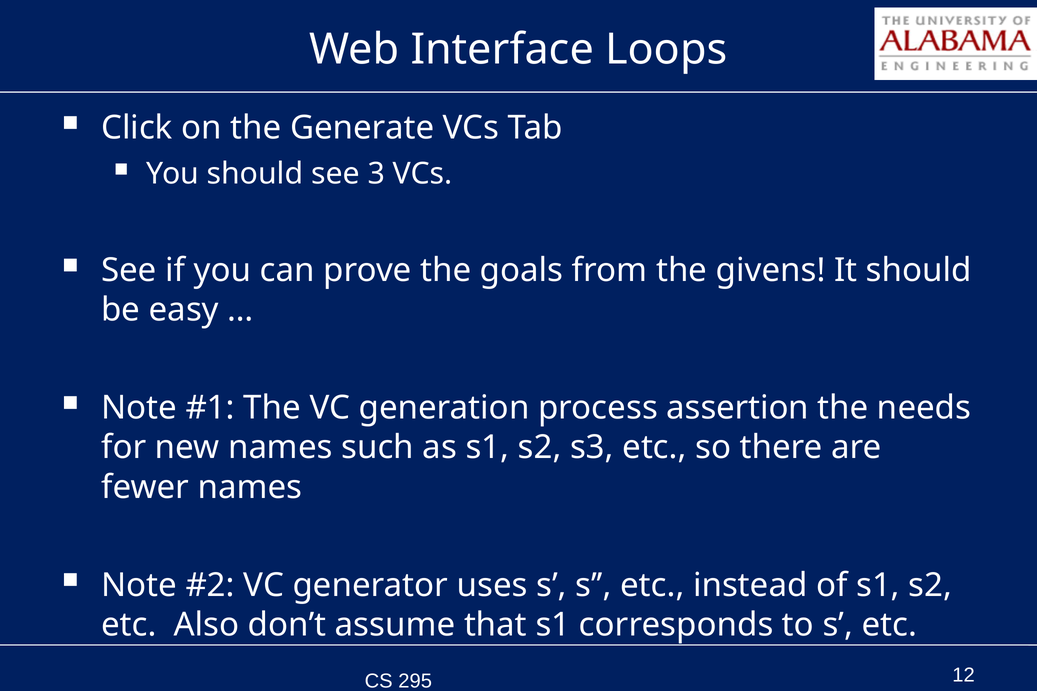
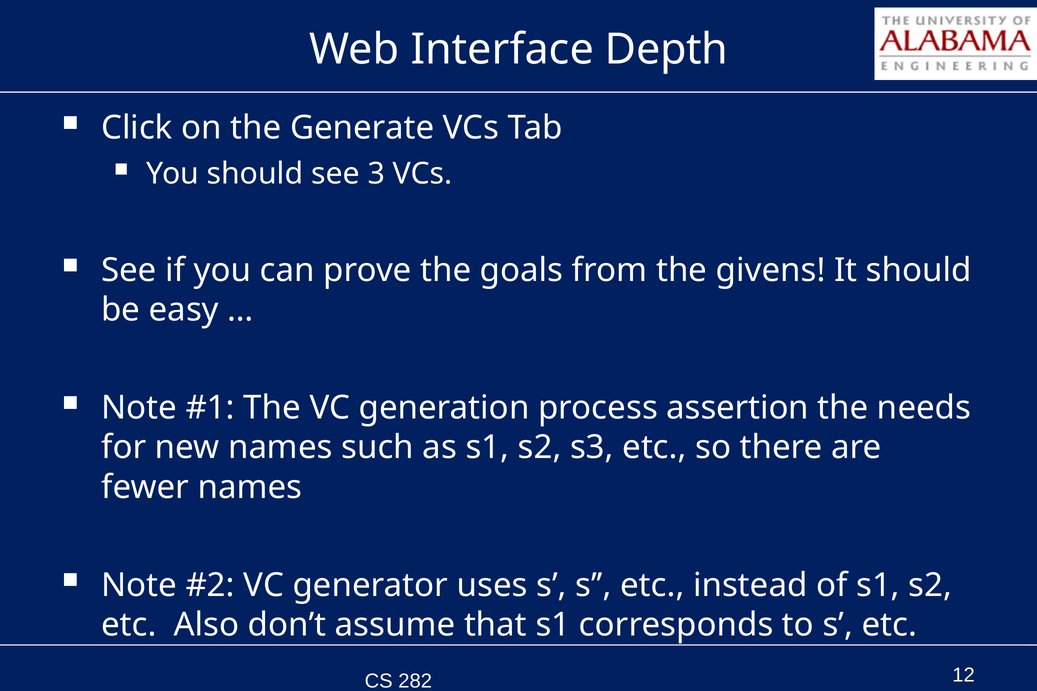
Loops: Loops -> Depth (666, 49)
295: 295 -> 282 (415, 681)
